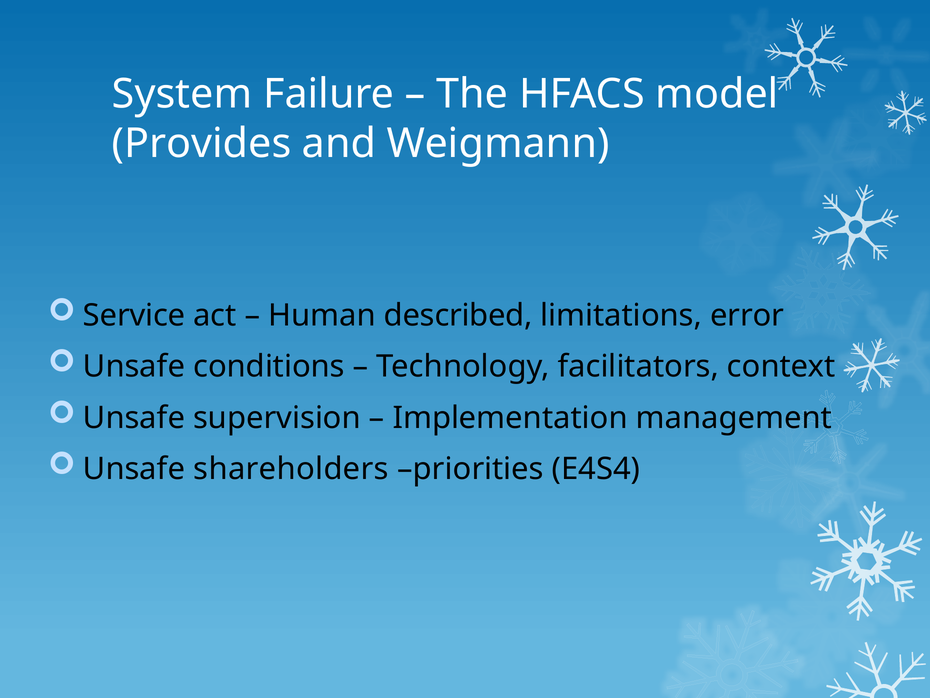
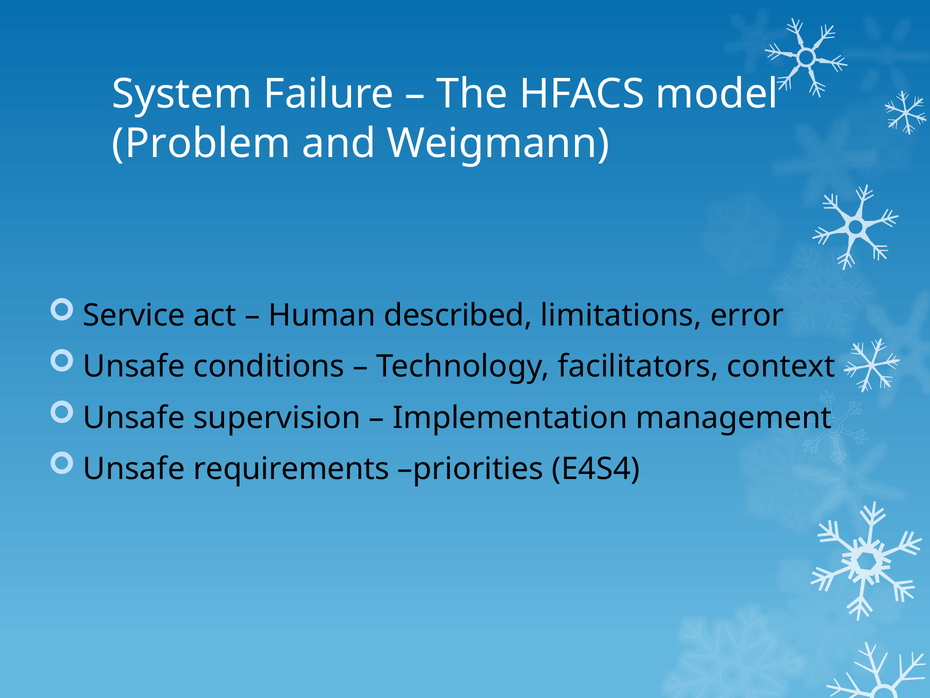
Provides: Provides -> Problem (202, 143)
shareholders: shareholders -> requirements (291, 469)
